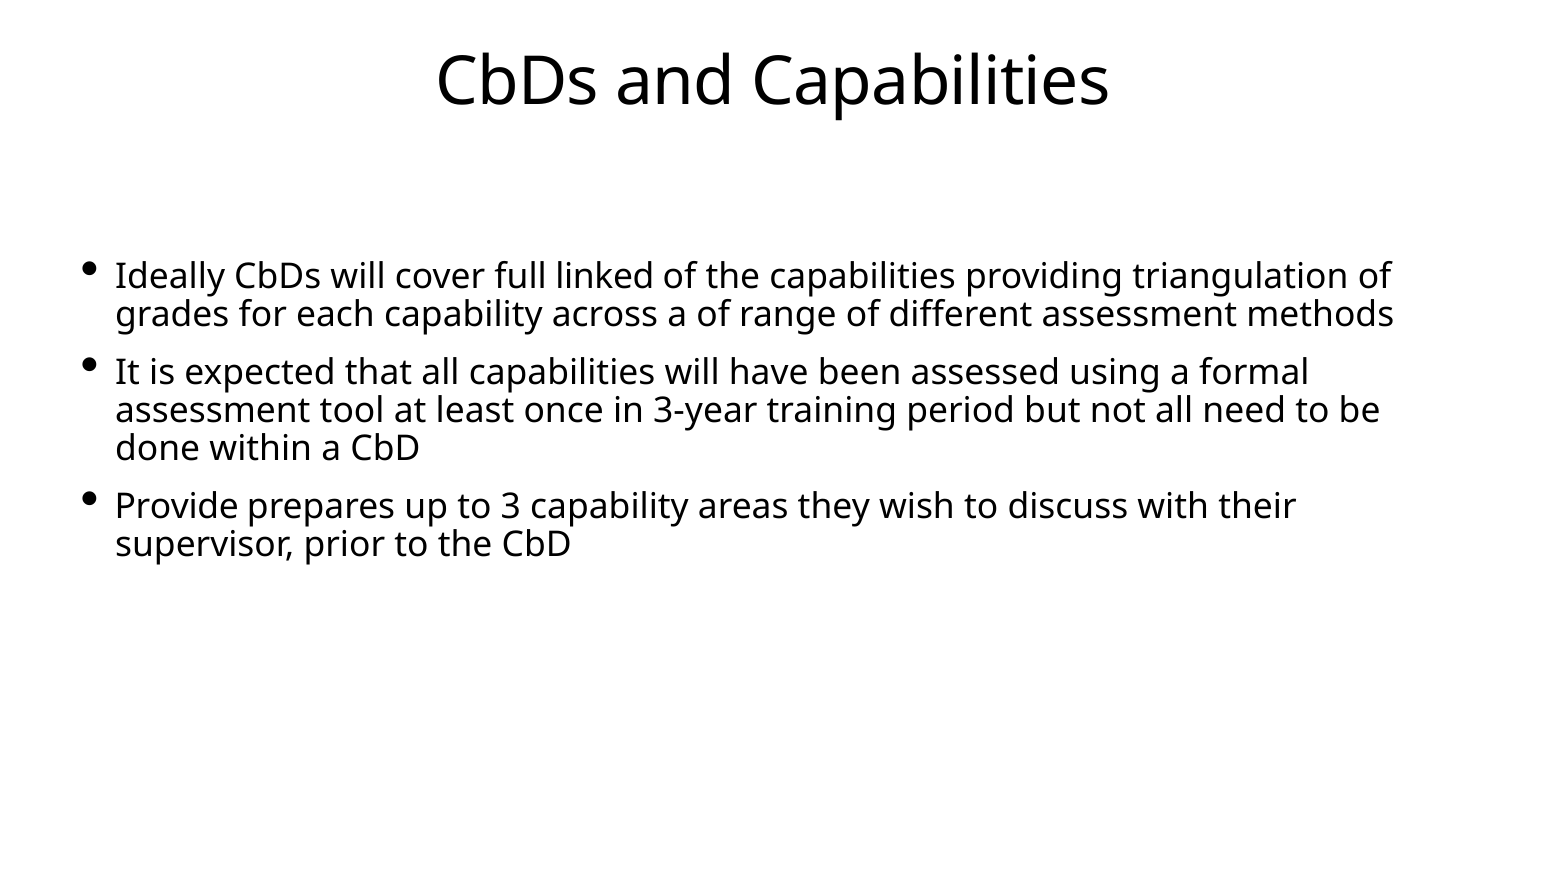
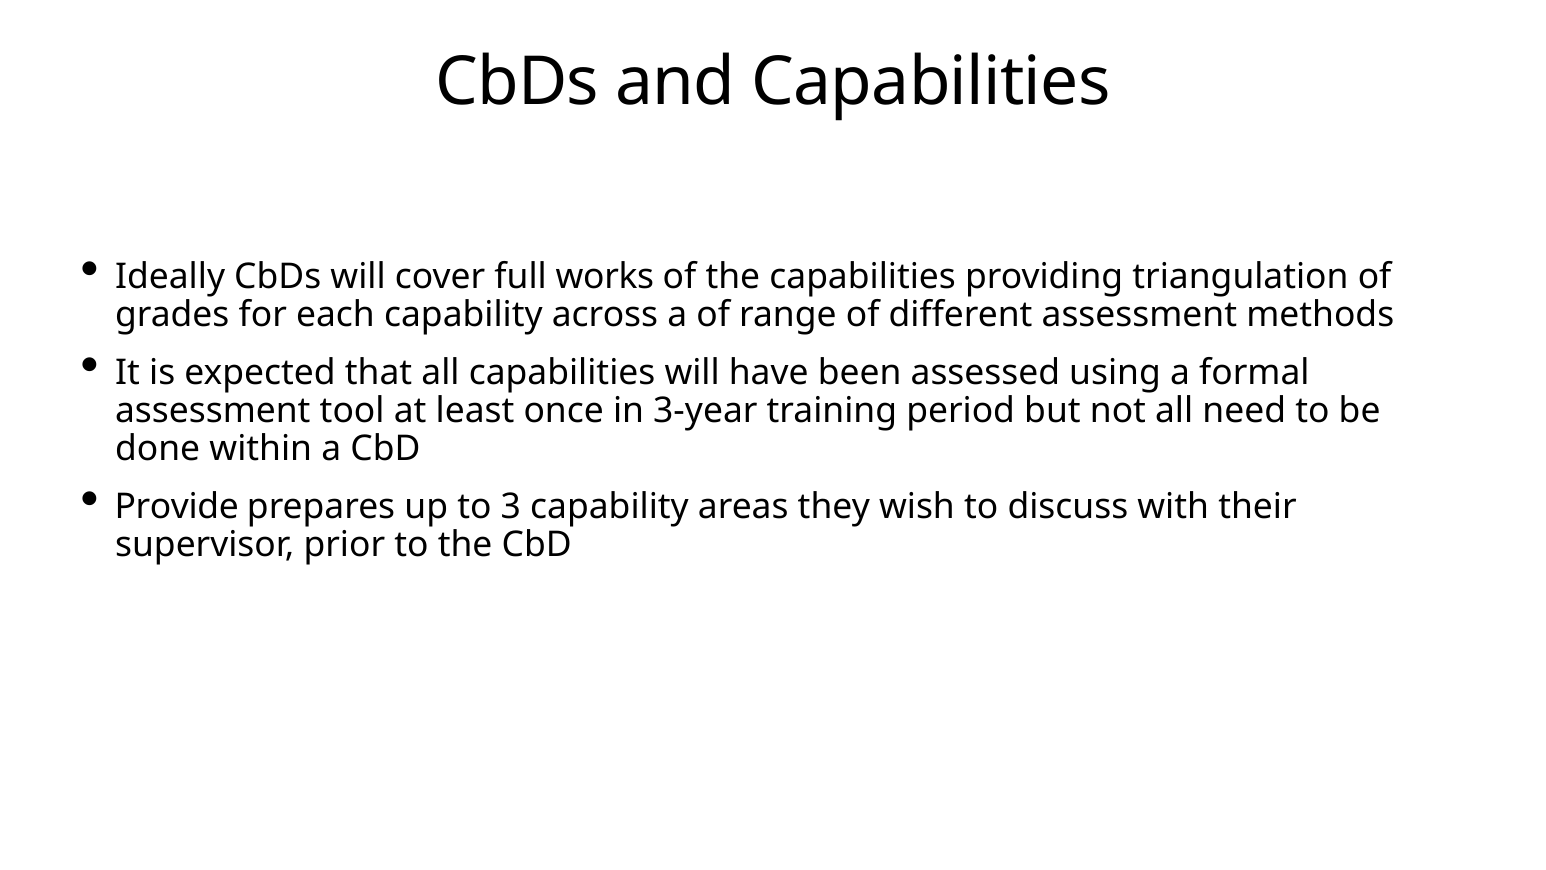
linked: linked -> works (605, 277)
